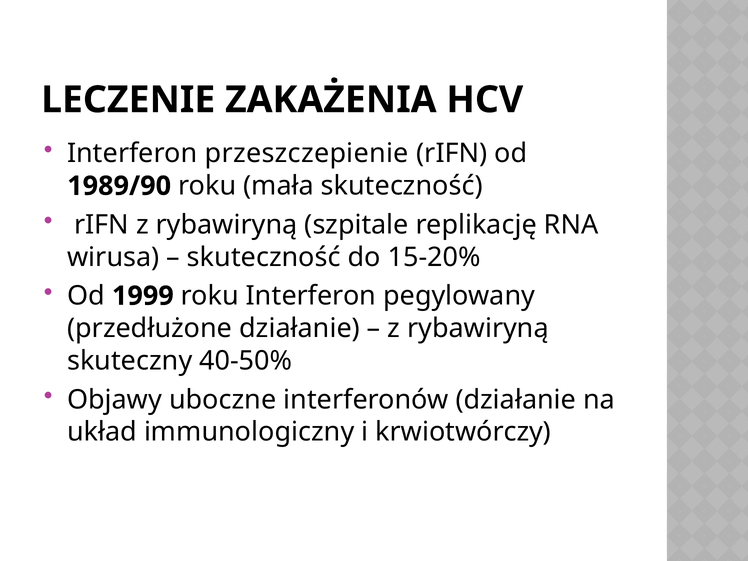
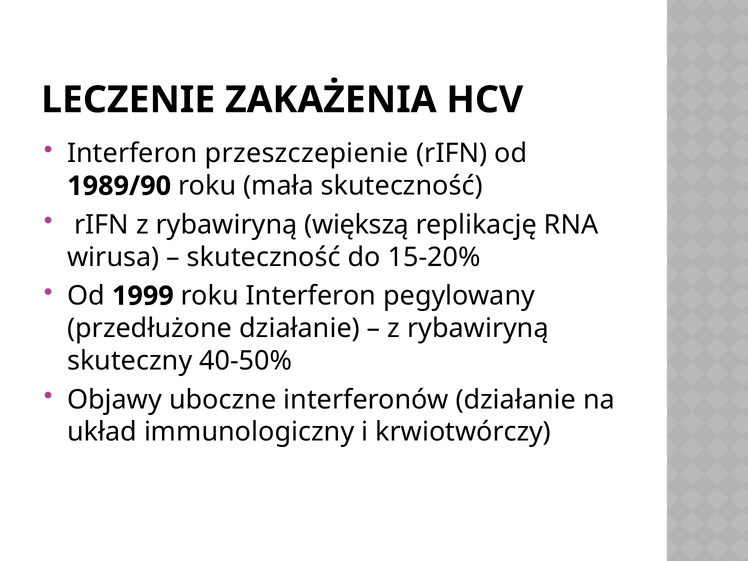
szpitale: szpitale -> większą (357, 225)
